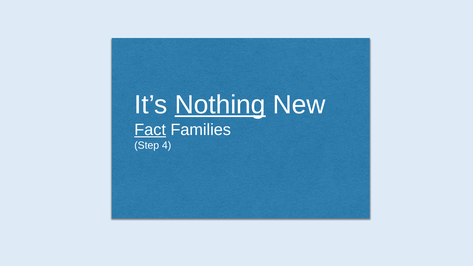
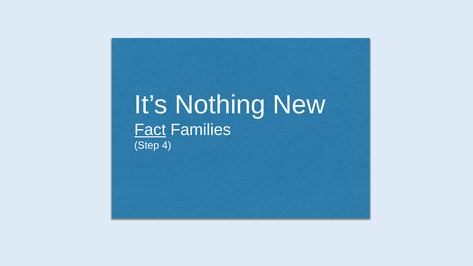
Nothing underline: present -> none (220, 105)
